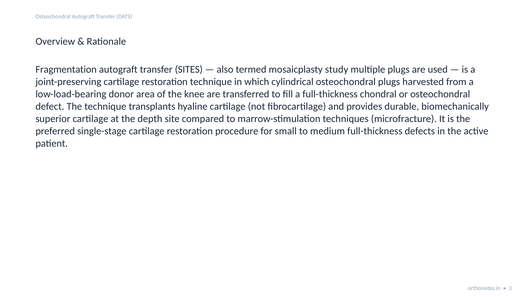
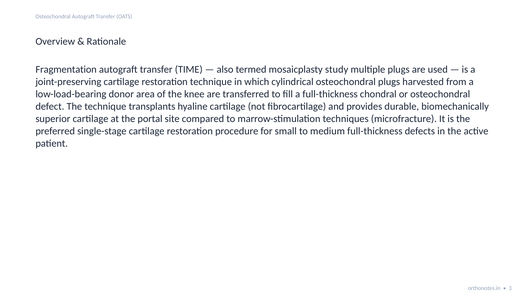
SITES: SITES -> TIME (189, 70)
depth: depth -> portal (150, 119)
